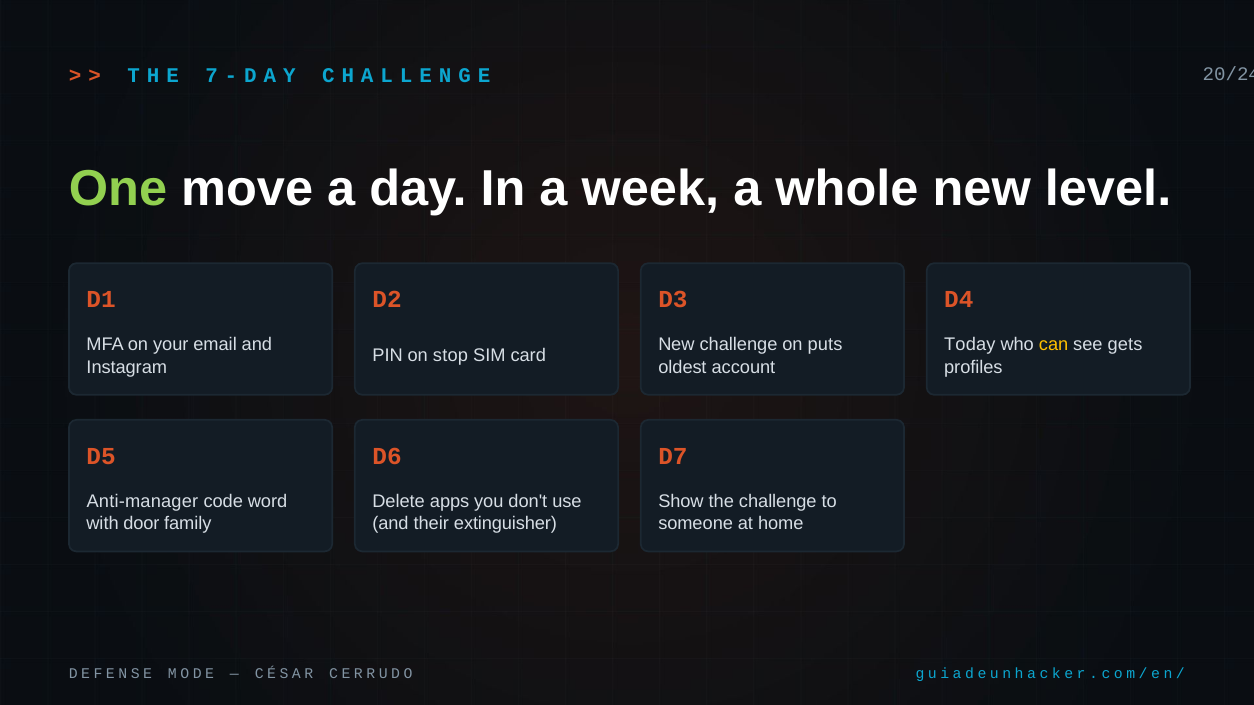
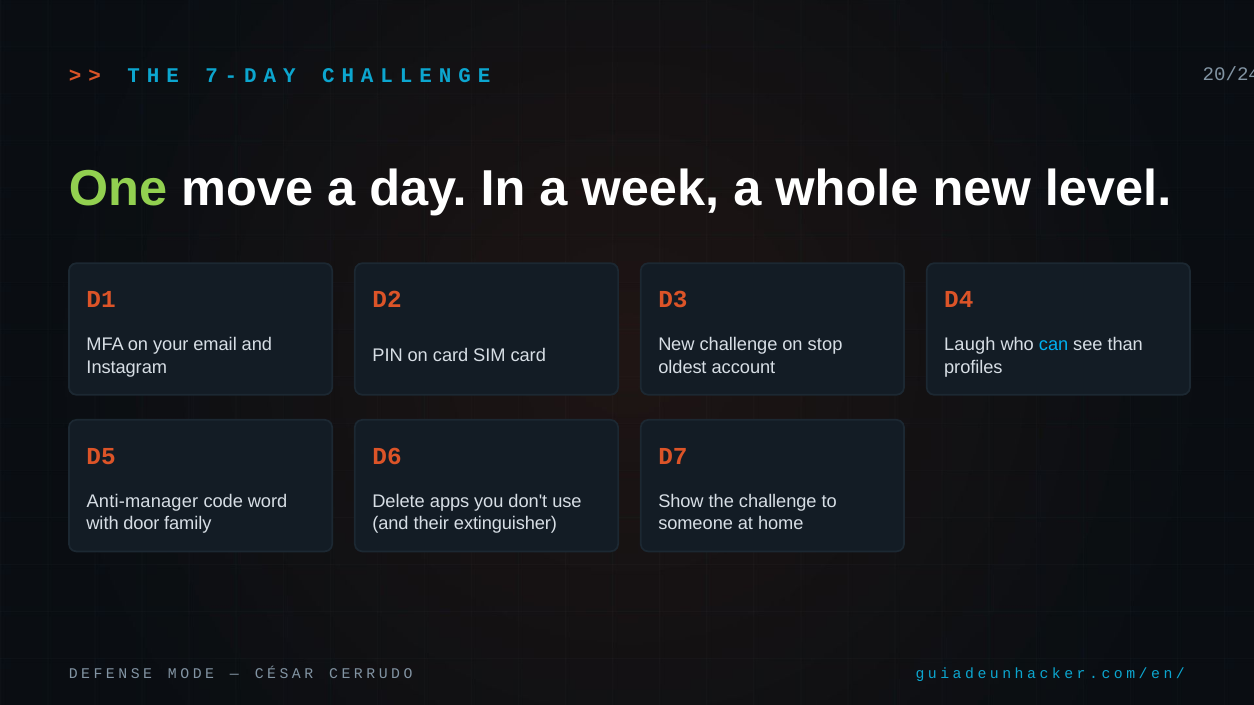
puts: puts -> stop (825, 345)
Today: Today -> Laugh (970, 345)
can colour: yellow -> light blue (1054, 345)
gets: gets -> than (1125, 345)
on stop: stop -> card (451, 356)
